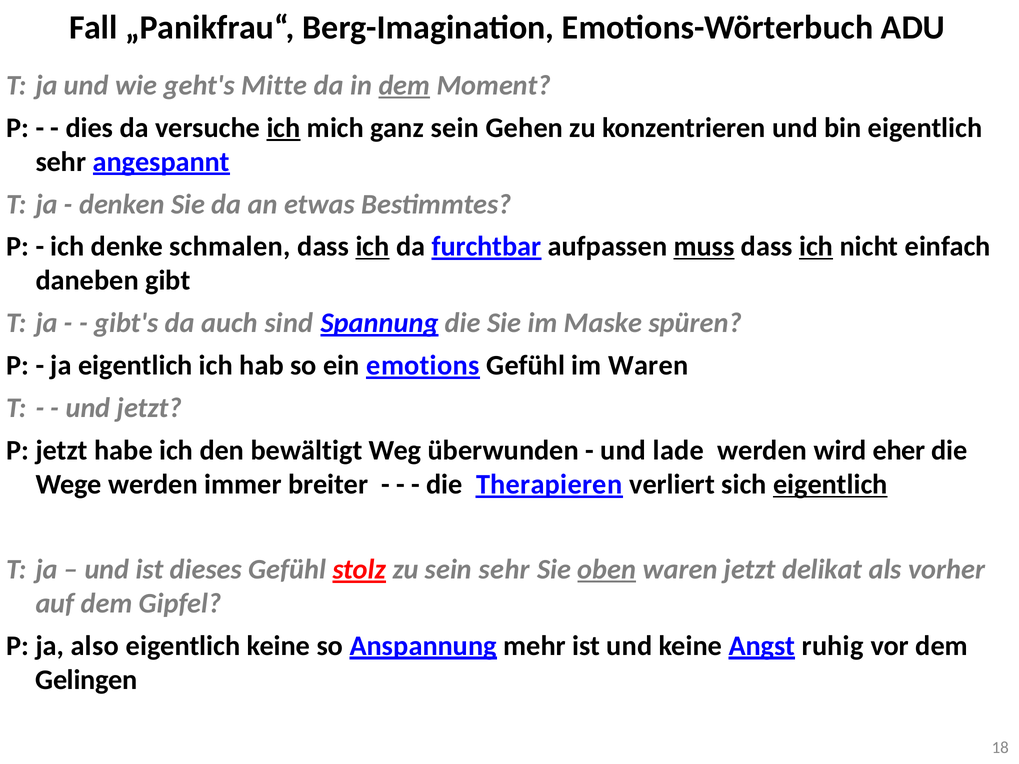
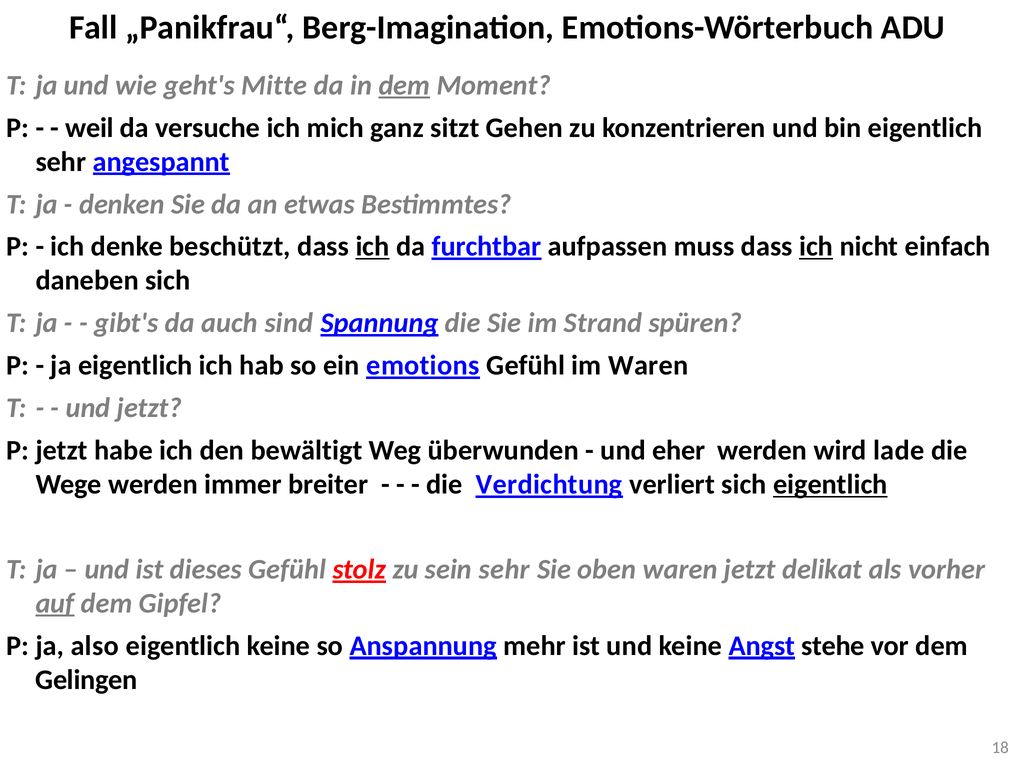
dies: dies -> weil (89, 128)
ich underline: present -> none (284, 128)
ganz sein: sein -> sitzt (455, 128)
schmalen: schmalen -> beschützt (230, 247)
muss underline: present -> none (704, 247)
daneben gibt: gibt -> sich (168, 281)
Maske: Maske -> Strand (603, 323)
lade: lade -> eher (679, 451)
eher: eher -> lade (899, 451)
Therapieren: Therapieren -> Verdichtung (549, 485)
oben underline: present -> none (607, 570)
auf underline: none -> present (55, 604)
ruhig: ruhig -> stehe (833, 646)
